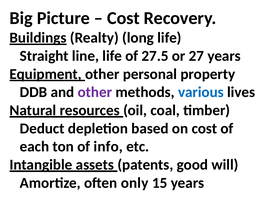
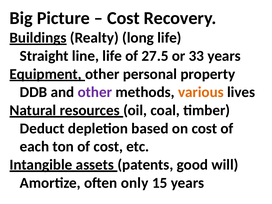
27: 27 -> 33 (196, 56)
various colour: blue -> orange (201, 92)
of info: info -> cost (108, 147)
